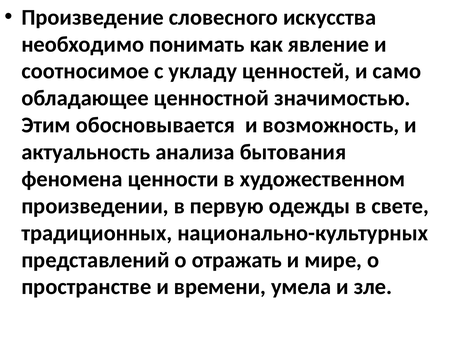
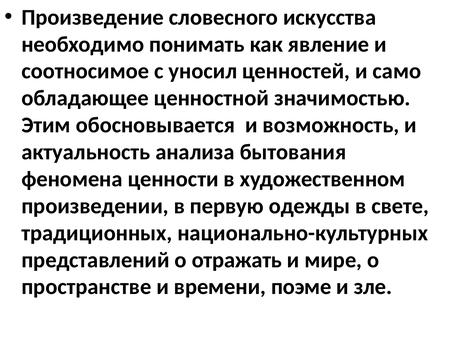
укладу: укладу -> уносил (203, 71)
умела: умела -> поэме (301, 287)
